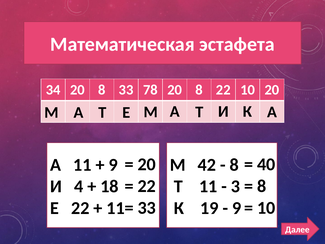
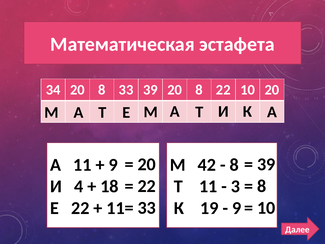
33 78: 78 -> 39 (150, 90)
40: 40 -> 39 (266, 164)
